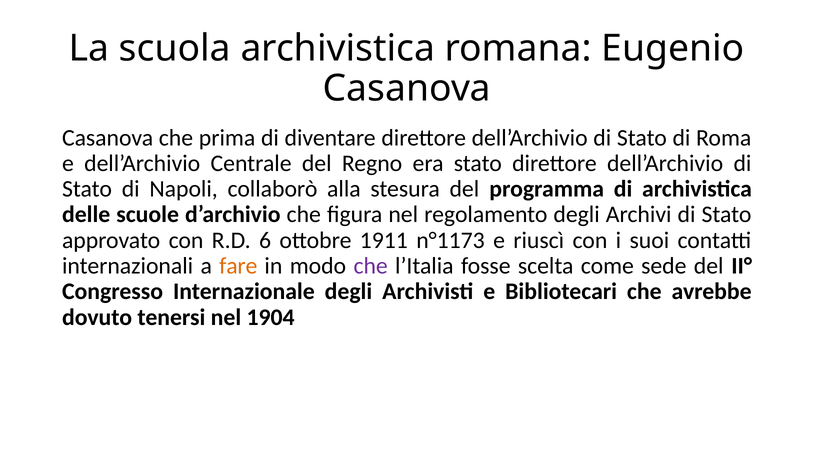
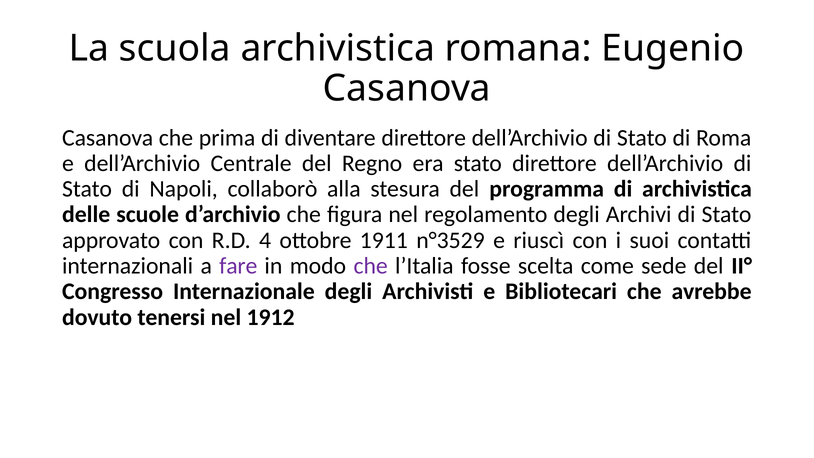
6: 6 -> 4 (265, 240)
n°1173: n°1173 -> n°3529 (451, 240)
fare colour: orange -> purple (238, 266)
1904: 1904 -> 1912 (271, 317)
